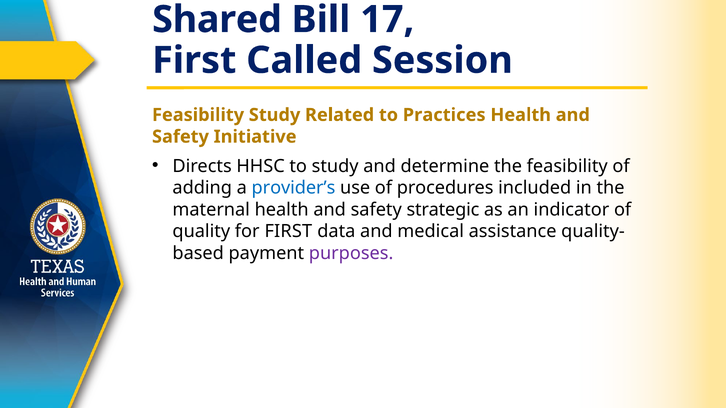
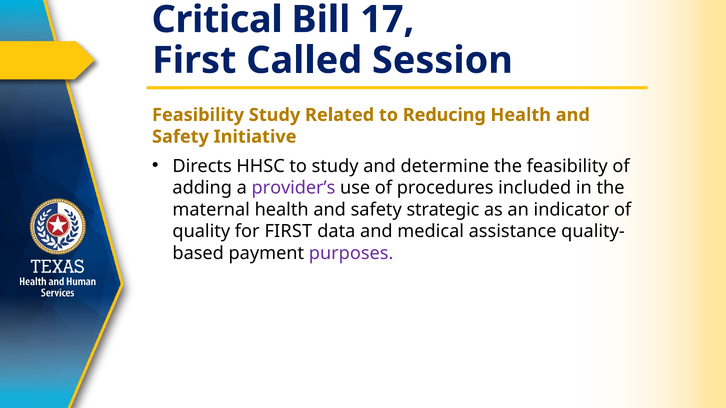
Shared: Shared -> Critical (217, 20)
Practices: Practices -> Reducing (444, 115)
provider’s colour: blue -> purple (293, 188)
